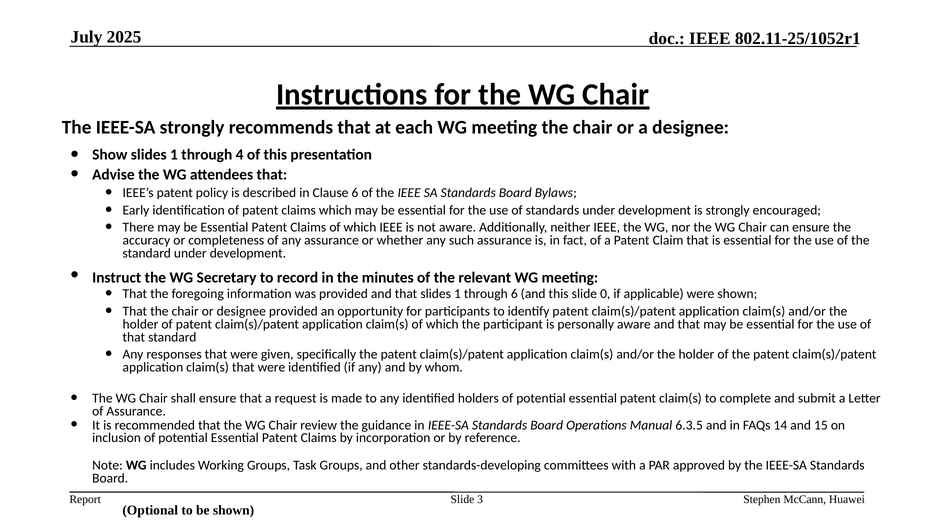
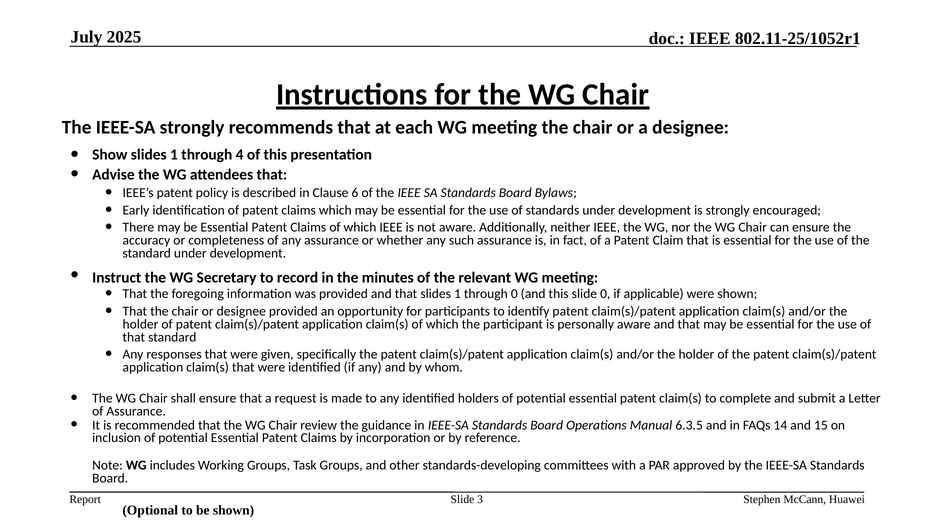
through 6: 6 -> 0 (514, 294)
